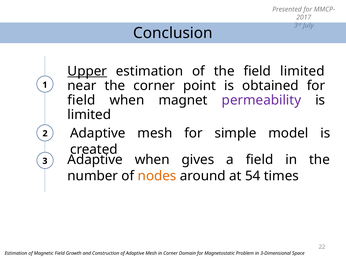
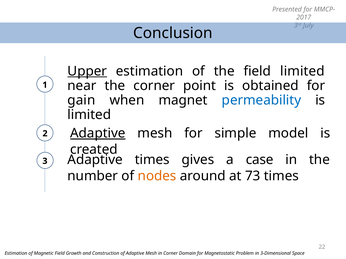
field: field -> gain (81, 100)
permeability colour: purple -> blue (261, 100)
Adaptive underline: none -> present (98, 133)
Adaptive when: when -> times (152, 160)
a field: field -> case (260, 160)
54: 54 -> 73 (253, 176)
